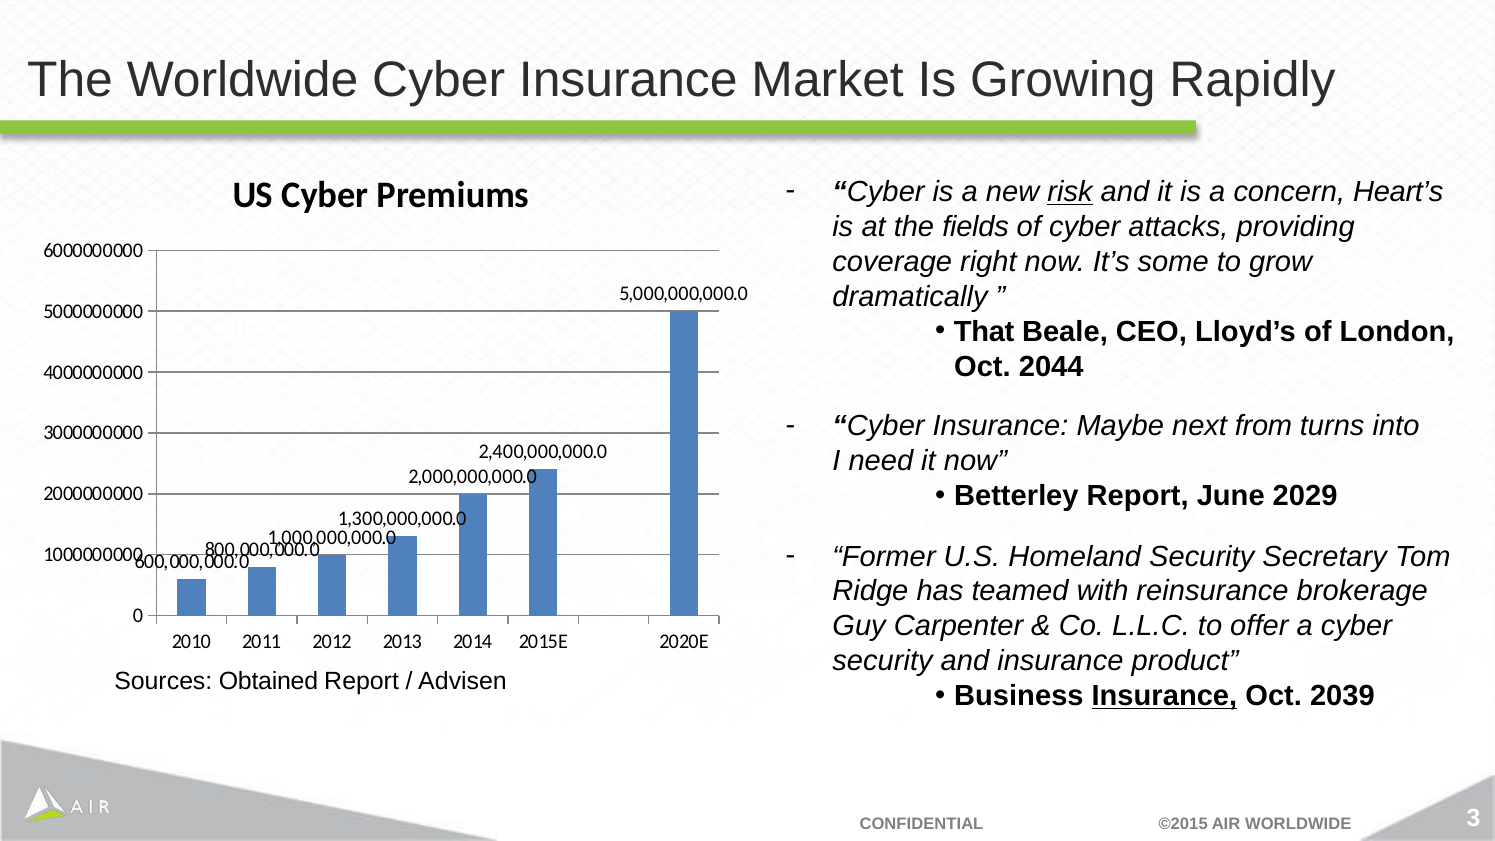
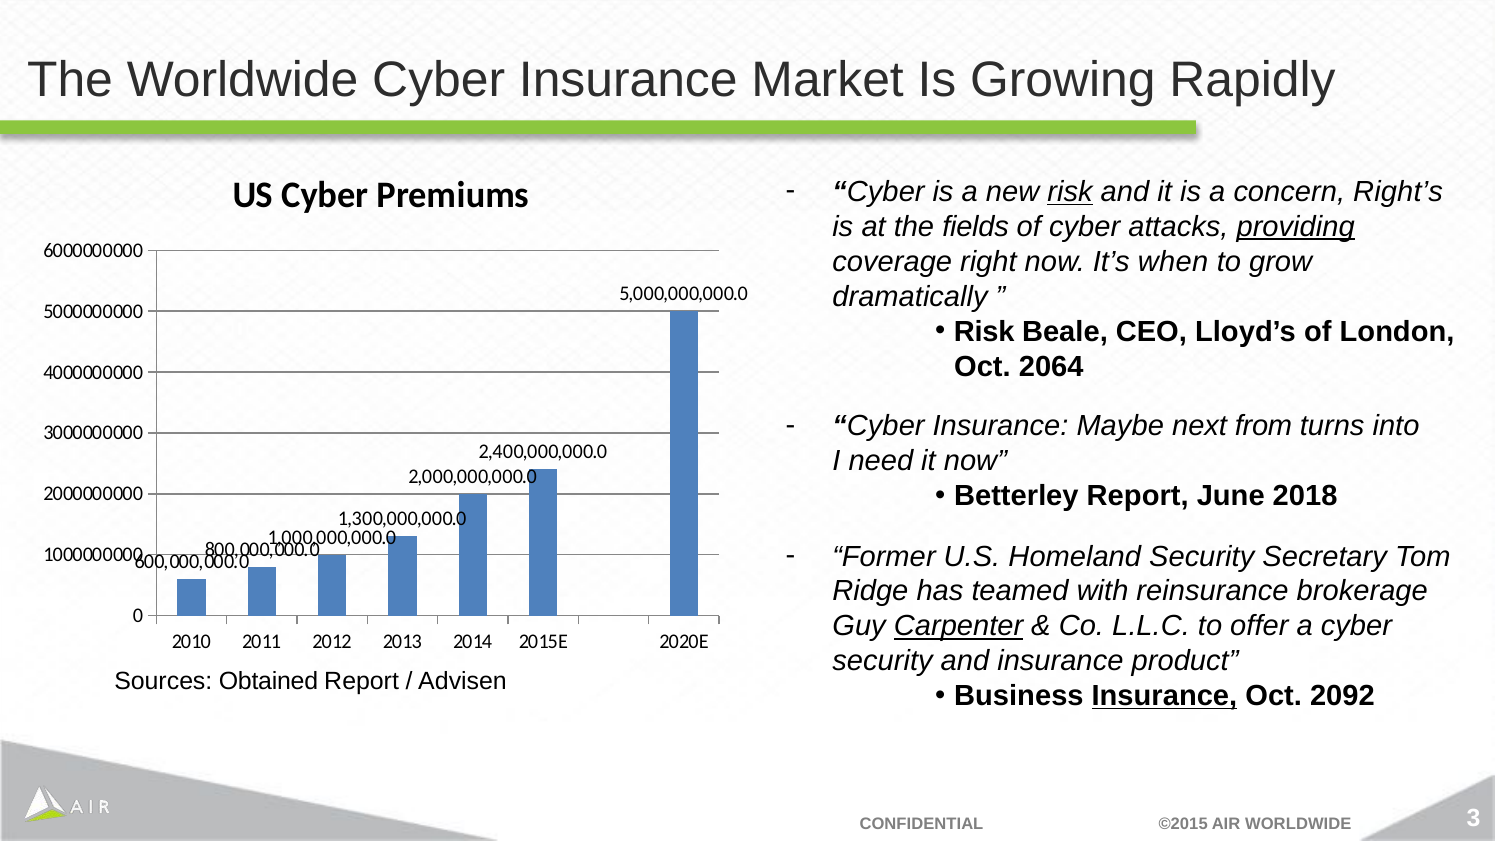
Heart’s: Heart’s -> Right’s (1398, 192)
providing underline: none -> present (1296, 227)
some: some -> when (1173, 262)
That: That -> Risk (984, 331)
2044: 2044 -> 2064 (1051, 366)
2029: 2029 -> 2018 (1305, 496)
Carpenter underline: none -> present (959, 626)
2039: 2039 -> 2092 (1342, 696)
